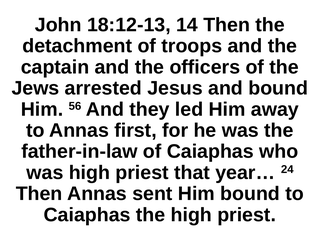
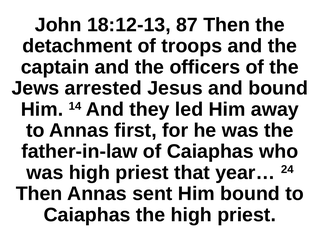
14: 14 -> 87 (187, 25)
56: 56 -> 14 (75, 106)
